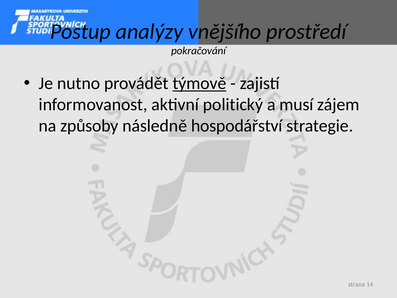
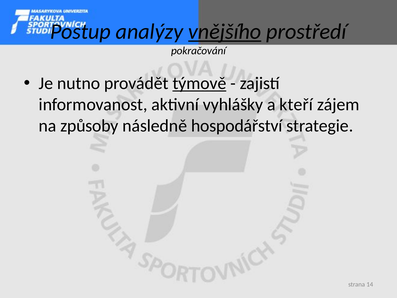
vnějšího underline: none -> present (225, 32)
politický: politický -> vyhlášky (233, 104)
musí: musí -> kteří (296, 104)
